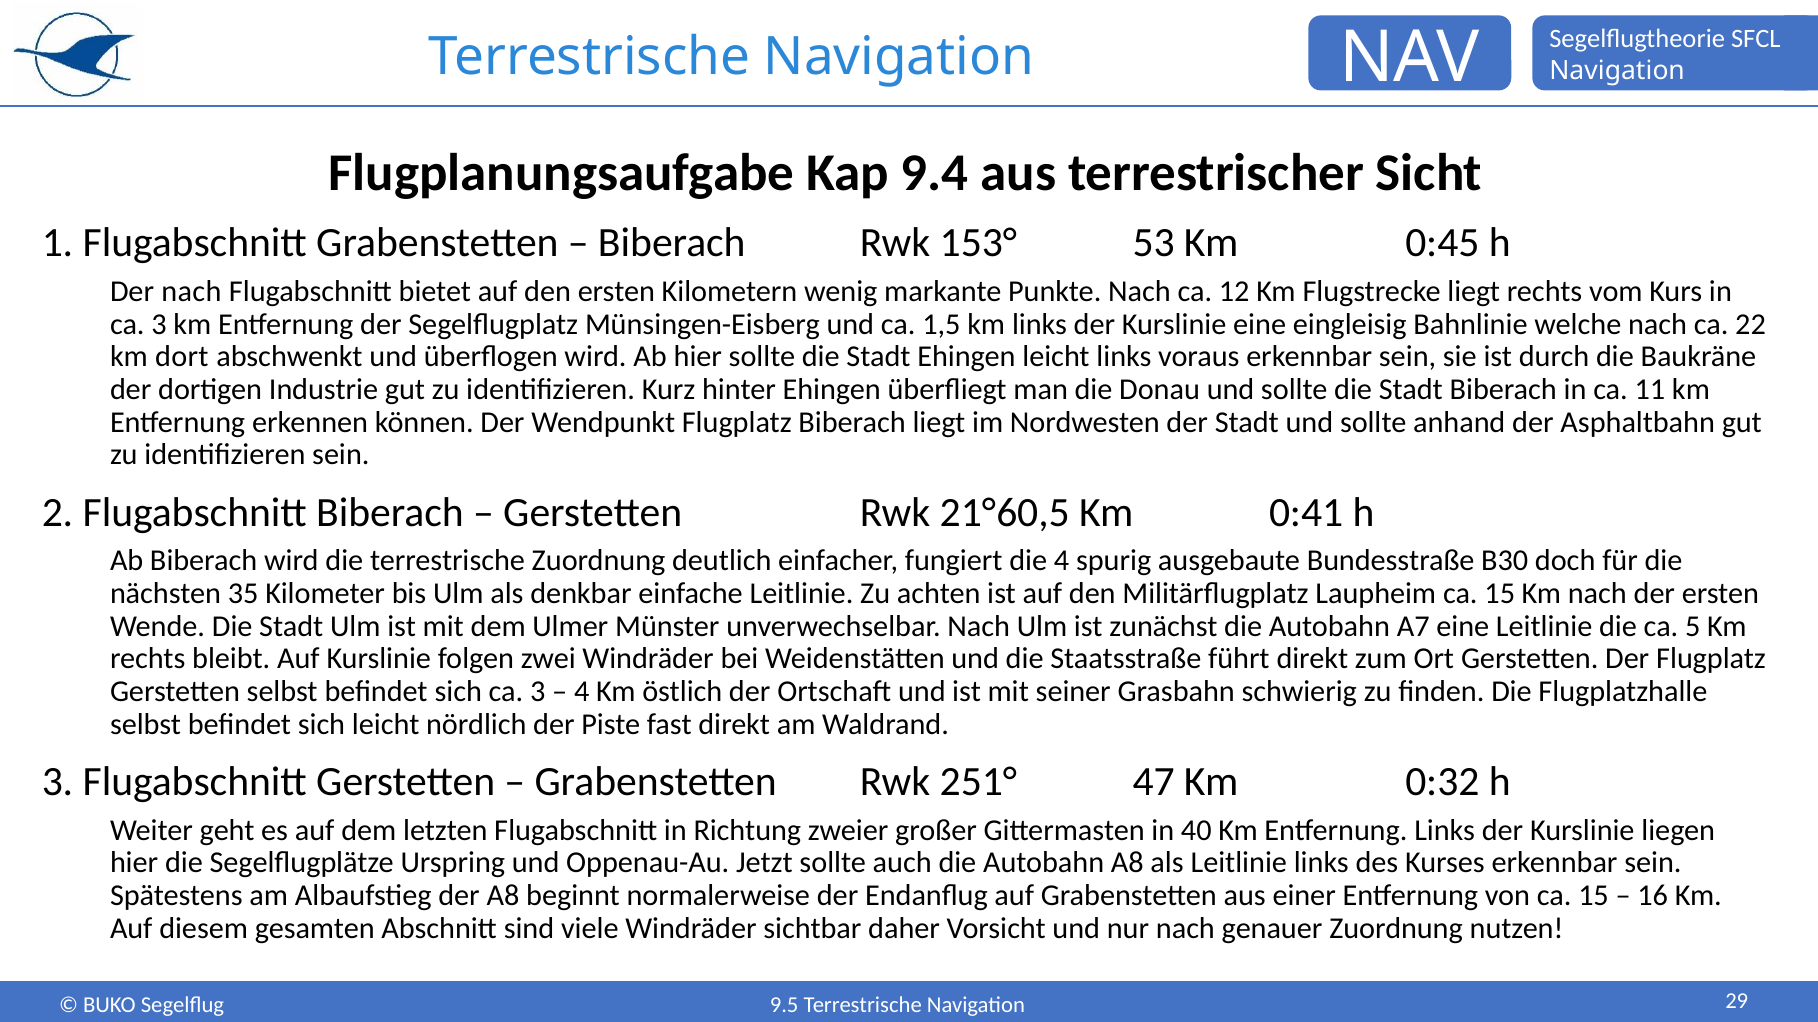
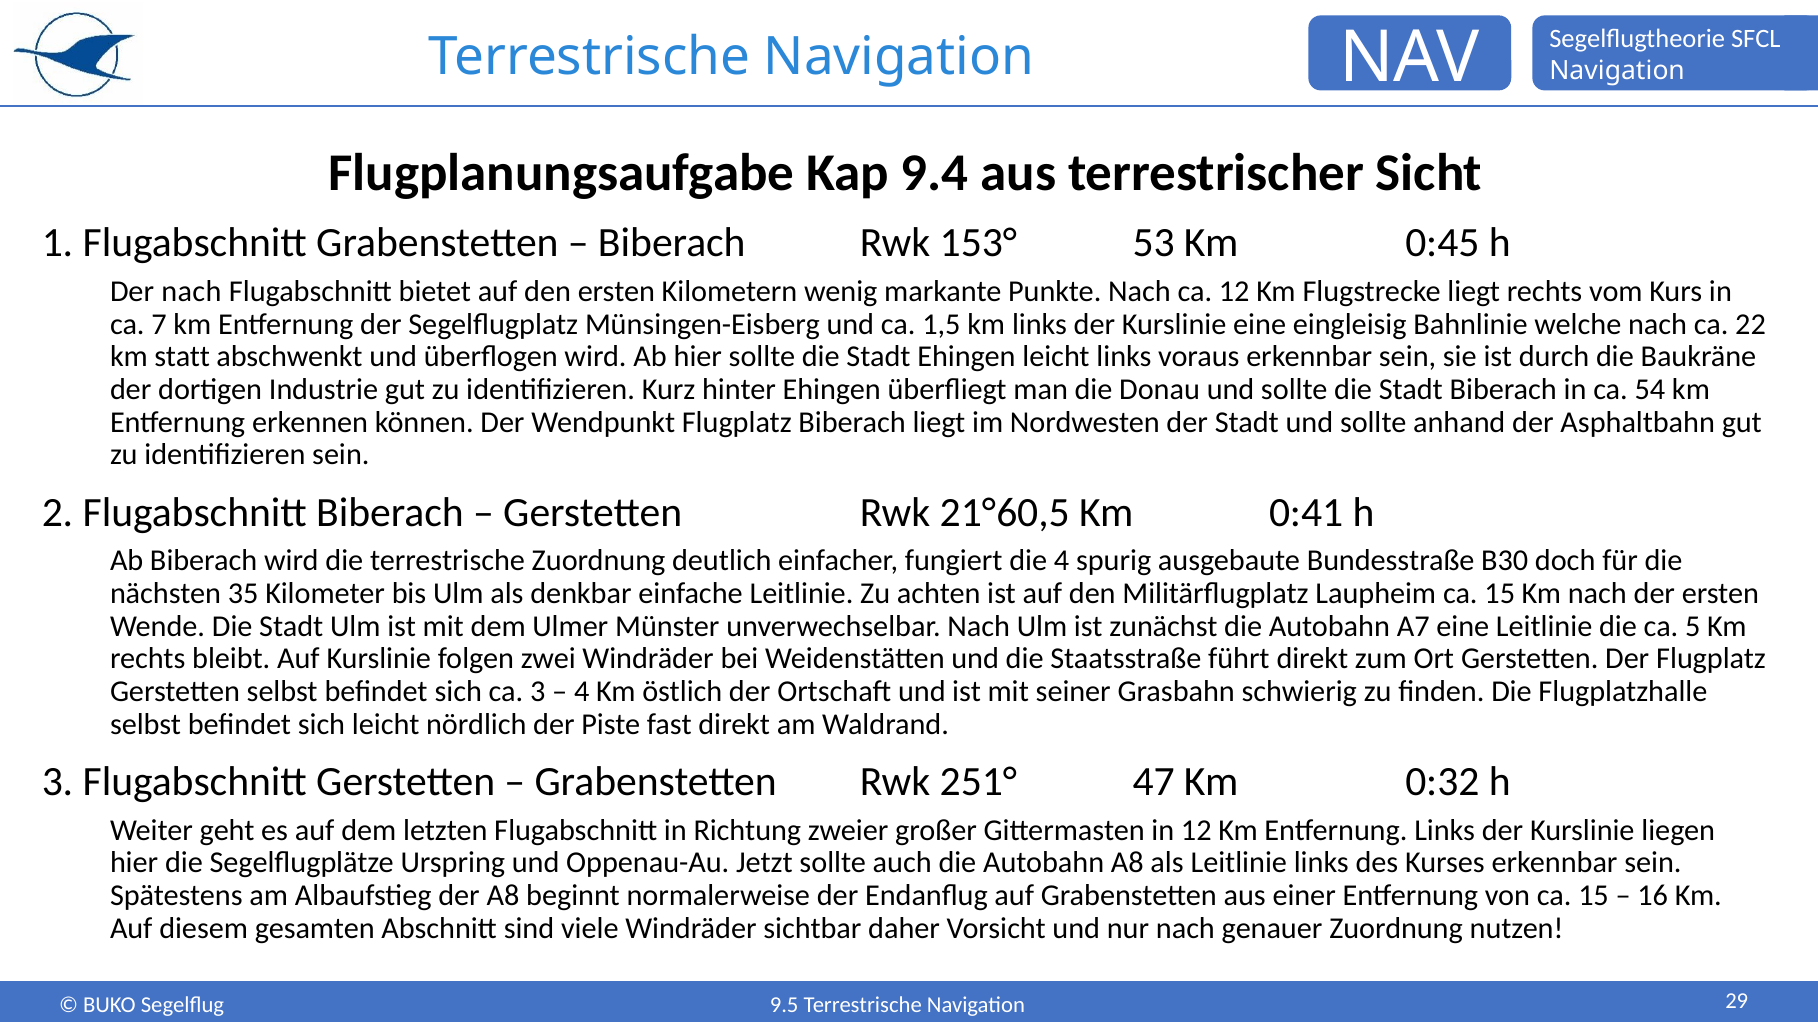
3: 3 -> 7 (159, 324)
dort: dort -> statt (182, 357)
11: 11 -> 54 (1650, 390)
in 40: 40 -> 12 (1196, 831)
